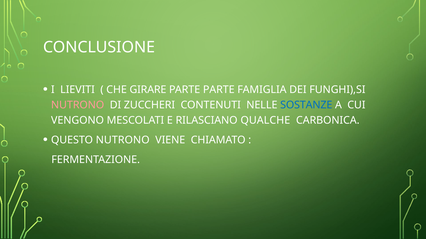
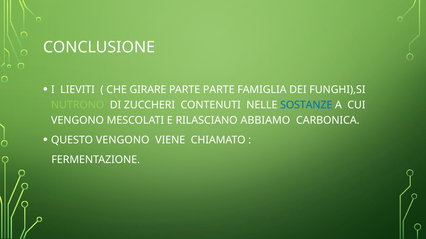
NUTRONO colour: pink -> light green (78, 105)
QUALCHE: QUALCHE -> ABBIAMO (265, 121)
QUESTO NUTRONO: NUTRONO -> VENGONO (123, 140)
